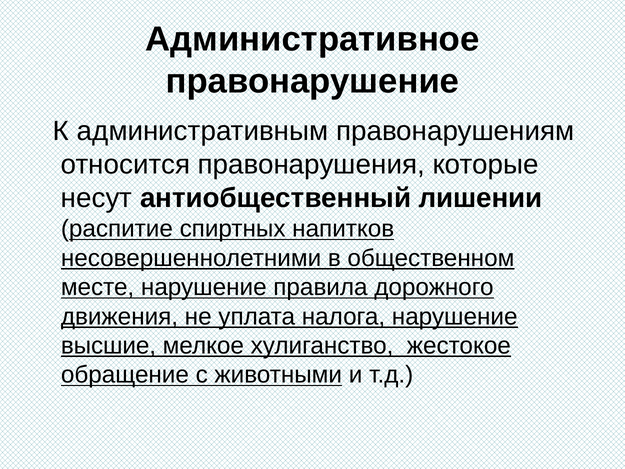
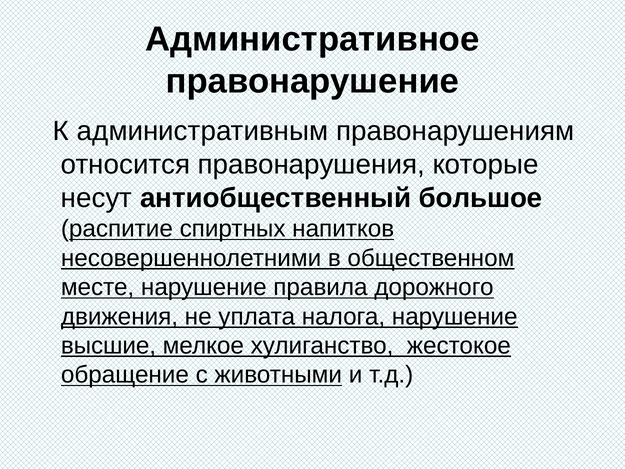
лишении: лишении -> большое (481, 198)
